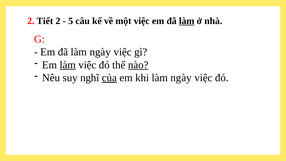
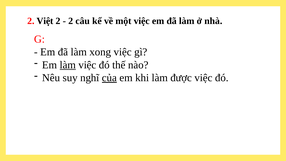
Tiết: Tiết -> Việt (45, 21)
5: 5 -> 2 (71, 21)
làm underline: present -> none (187, 21)
đã làm ngày: ngày -> xong (100, 52)
nào underline: present -> none (138, 65)
khi làm ngày: ngày -> được (181, 78)
